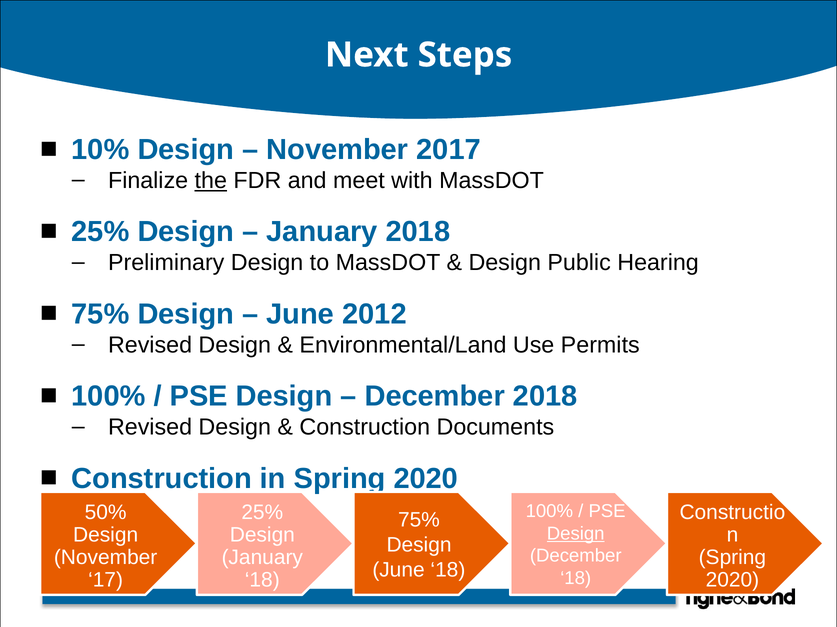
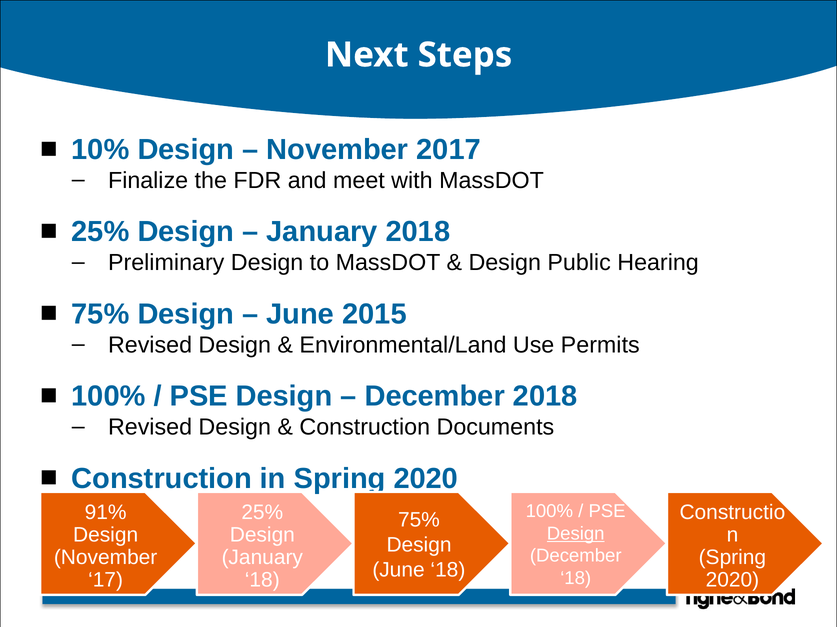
the underline: present -> none (211, 181)
2012: 2012 -> 2015 (374, 314)
50%: 50% -> 91% (106, 513)
